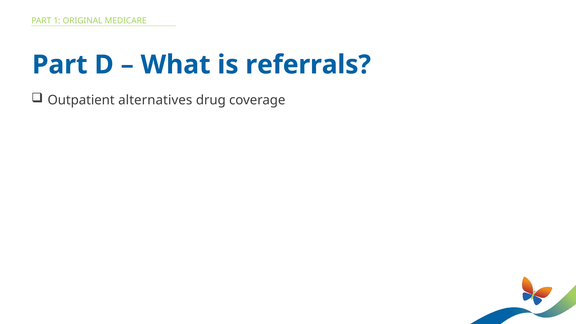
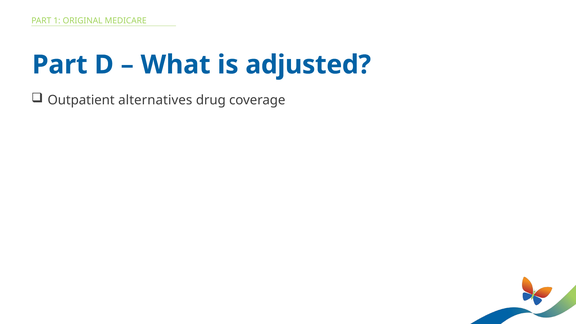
referrals: referrals -> adjusted (308, 65)
